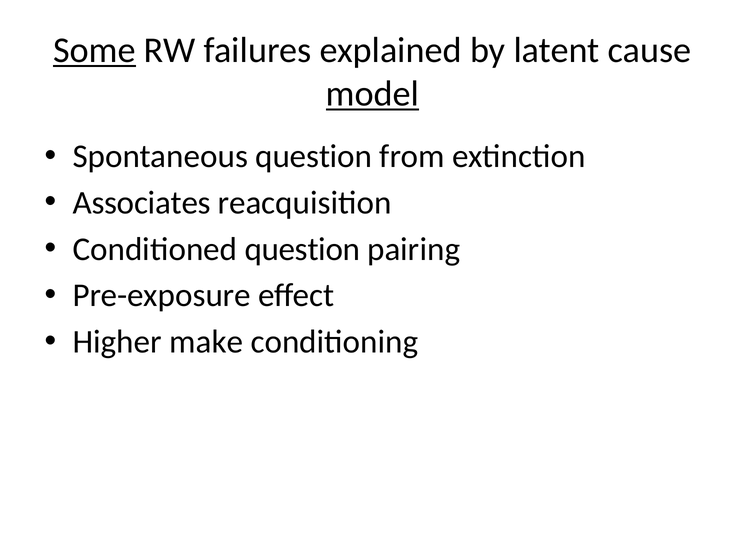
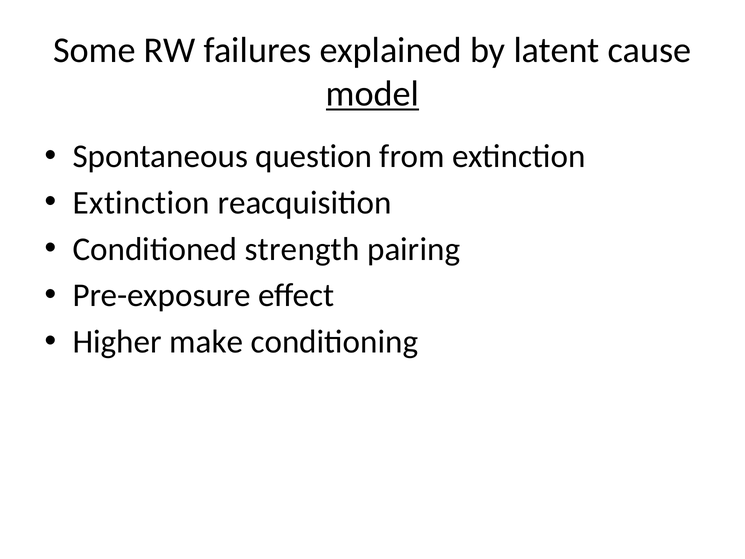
Some underline: present -> none (94, 50)
Associates: Associates -> Extinction (141, 203)
Conditioned question: question -> strength (302, 249)
